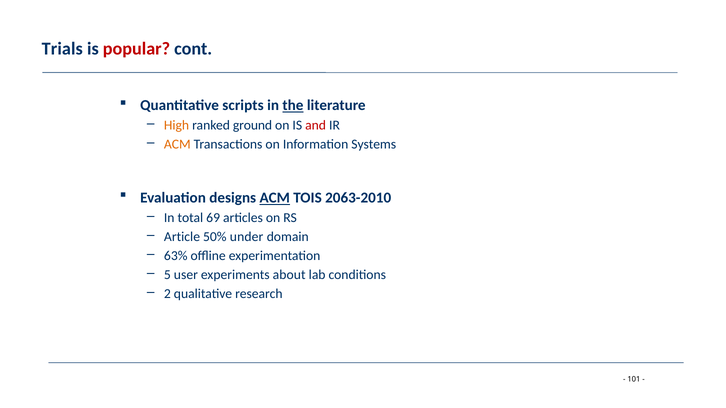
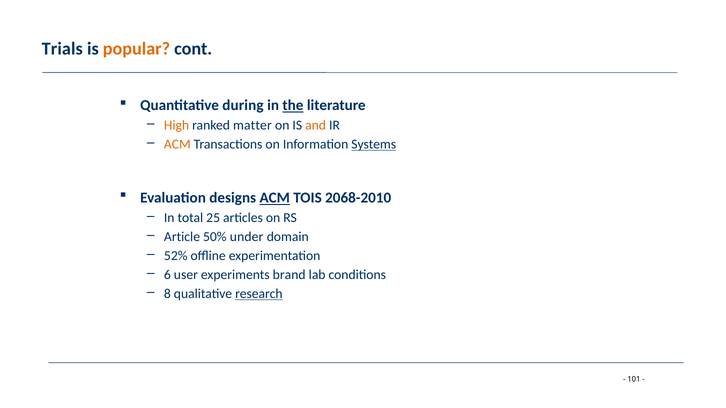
popular colour: red -> orange (136, 49)
scripts: scripts -> during (243, 106)
ground: ground -> matter (252, 125)
and colour: red -> orange (316, 125)
Systems underline: none -> present (374, 144)
2063-2010: 2063-2010 -> 2068-2010 (358, 198)
69: 69 -> 25 (213, 218)
63%: 63% -> 52% (176, 256)
5: 5 -> 6 (167, 275)
about: about -> brand (289, 275)
2: 2 -> 8 (167, 294)
research underline: none -> present (259, 294)
